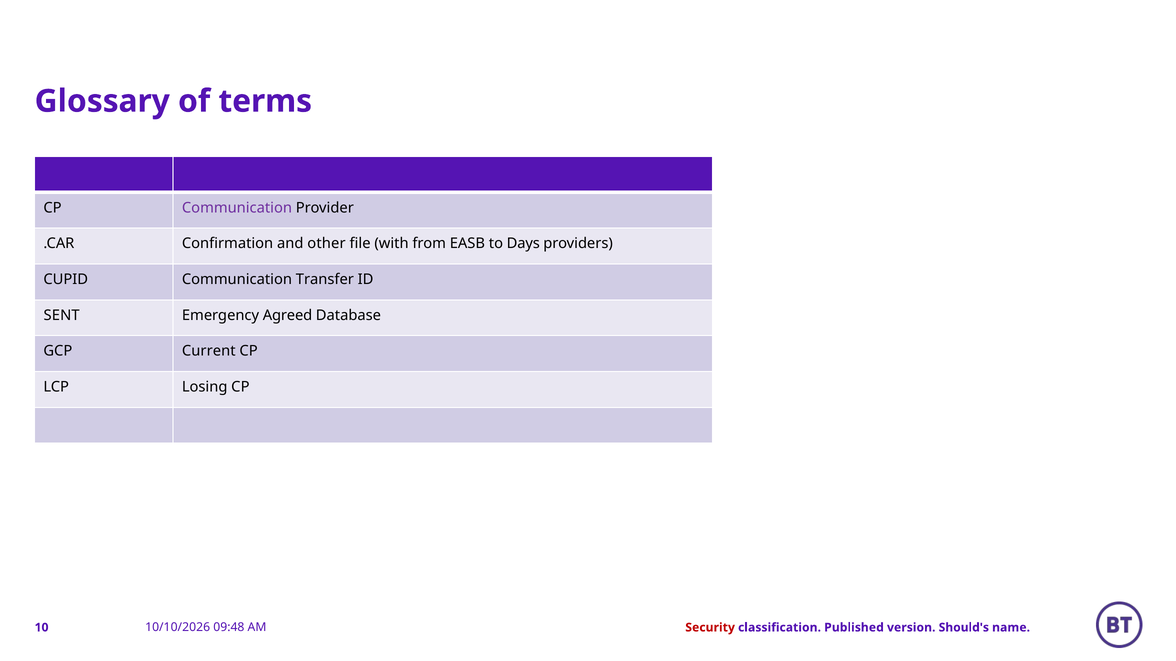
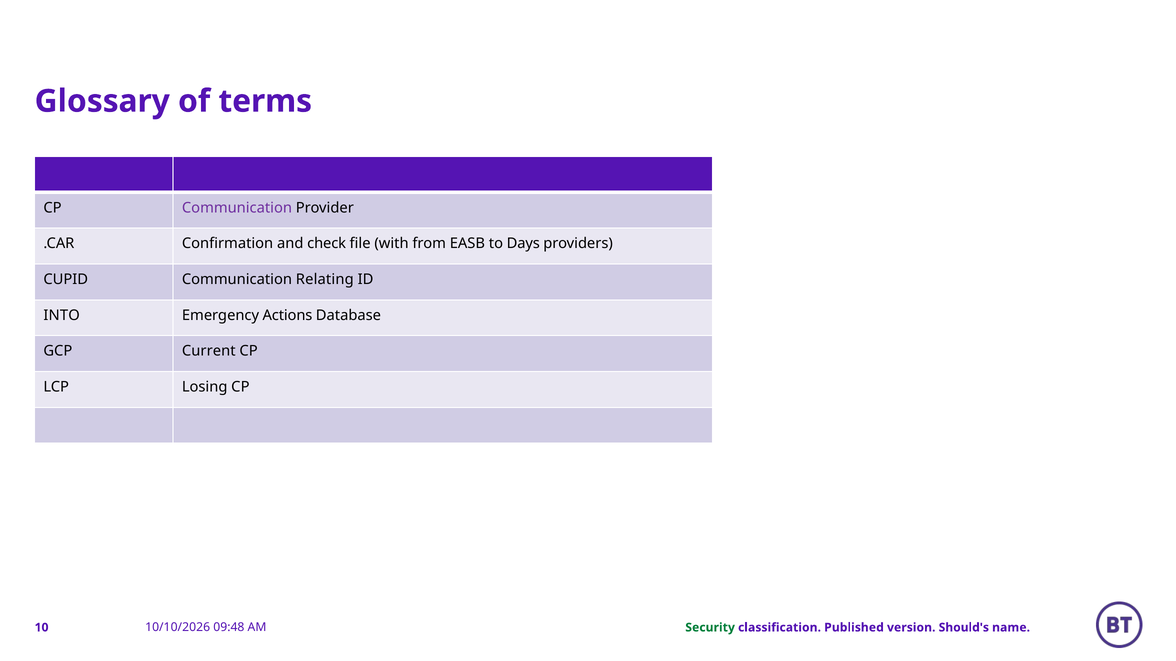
other: other -> check (327, 244)
Transfer: Transfer -> Relating (325, 280)
SENT: SENT -> INTO (62, 315)
Agreed: Agreed -> Actions (287, 315)
Security colour: red -> green (710, 628)
